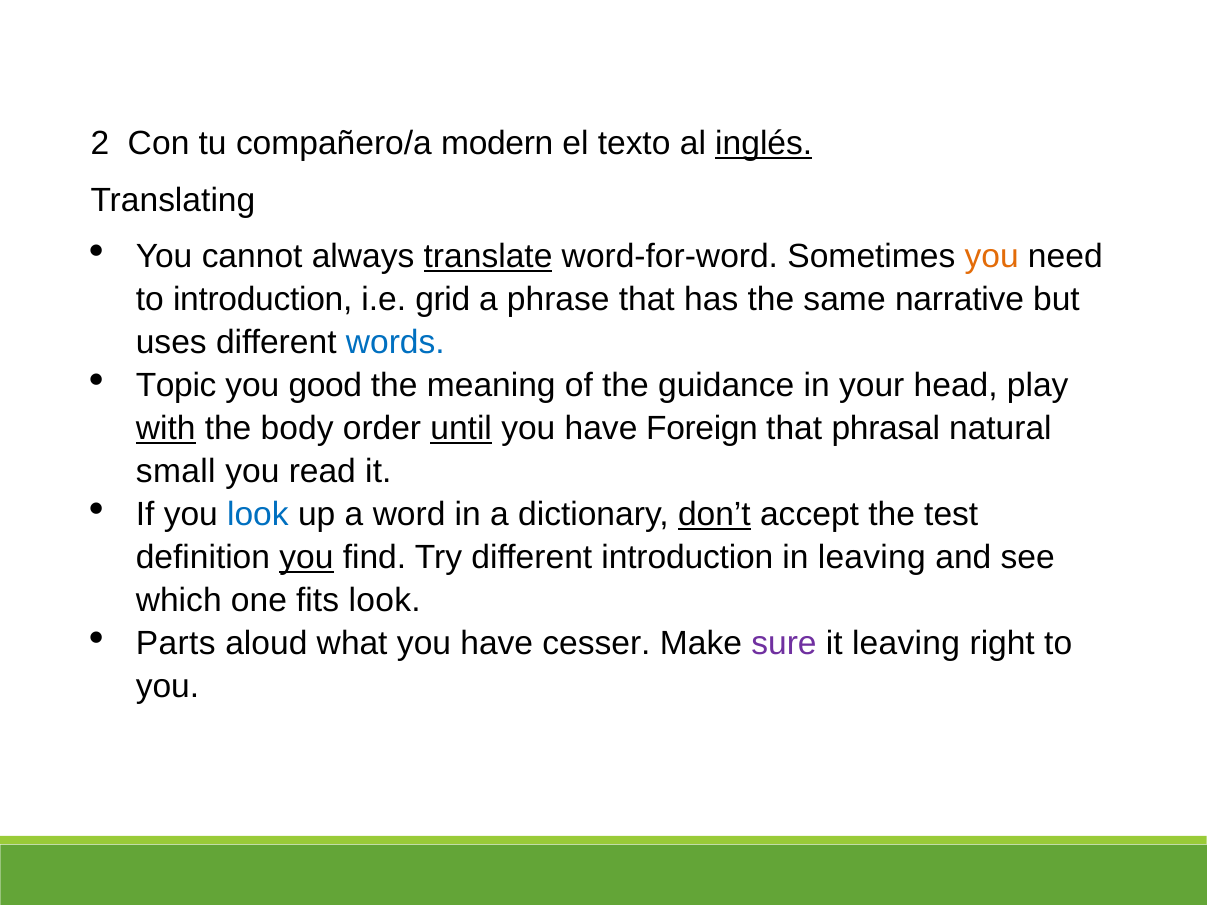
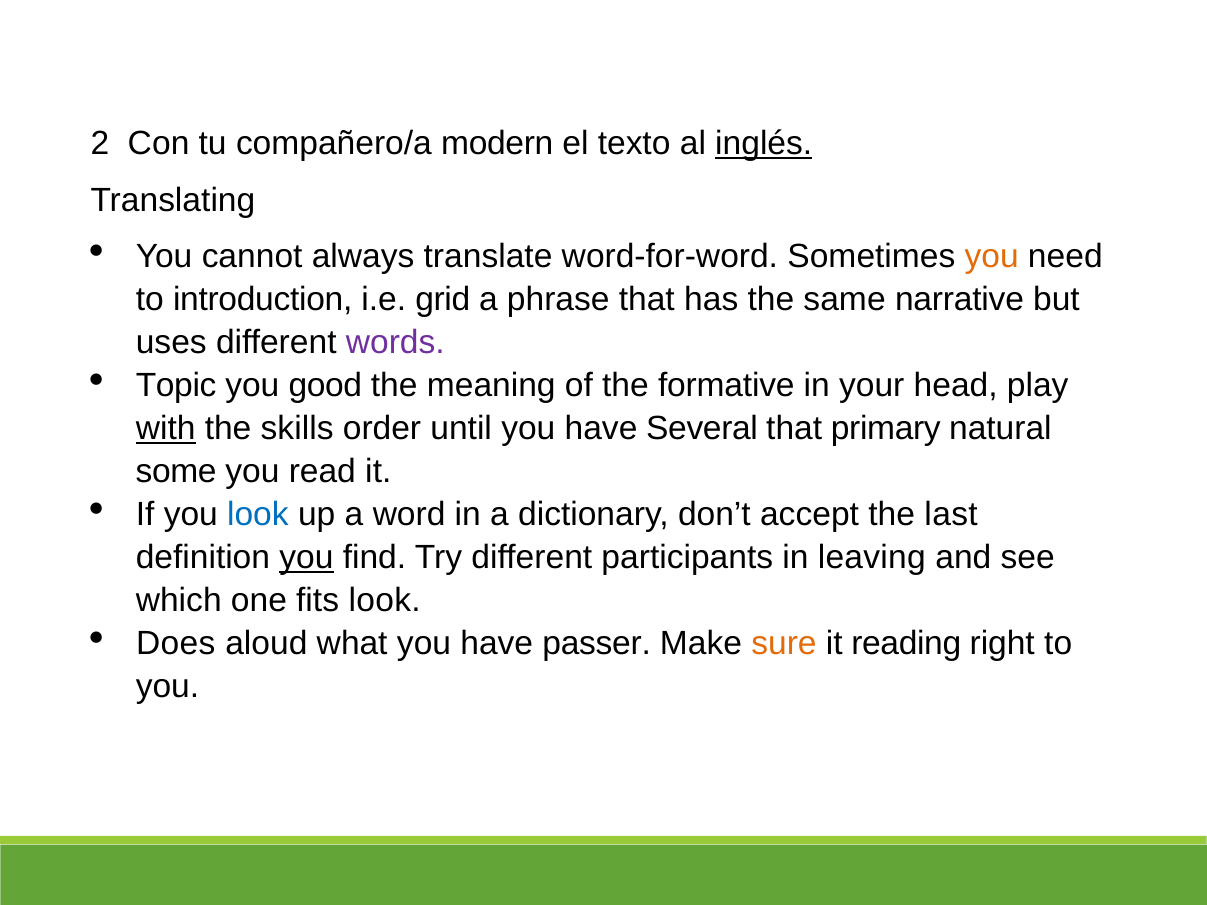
translate underline: present -> none (488, 256)
words colour: blue -> purple (395, 343)
guidance: guidance -> formative (726, 386)
body: body -> skills (297, 429)
until underline: present -> none (461, 429)
Foreign: Foreign -> Several (702, 429)
phrasal: phrasal -> primary (886, 429)
small: small -> some (176, 472)
don’t underline: present -> none (714, 515)
test: test -> last (951, 515)
different introduction: introduction -> participants (687, 558)
Parts: Parts -> Does (176, 644)
cesser: cesser -> passer (597, 644)
sure colour: purple -> orange (784, 644)
it leaving: leaving -> reading (906, 644)
